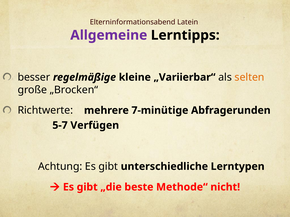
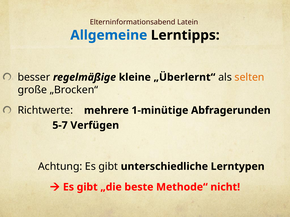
Allgemeine colour: purple -> blue (109, 35)
„Variierbar“: „Variierbar“ -> „Überlernt“ (184, 77)
7-minütige: 7-minütige -> 1-minütige (160, 111)
